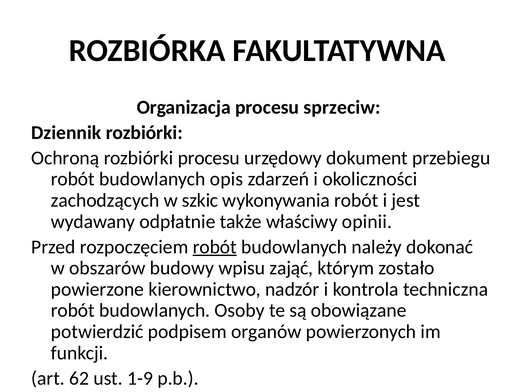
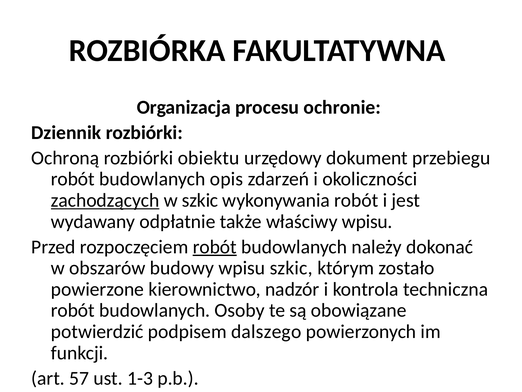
sprzeciw: sprzeciw -> ochronie (342, 107)
rozbiórki procesu: procesu -> obiektu (209, 158)
zachodzących underline: none -> present (105, 200)
właściwy opinii: opinii -> wpisu (367, 221)
wpisu zająć: zająć -> szkic (291, 268)
organów: organów -> dalszego (266, 331)
62: 62 -> 57 (79, 378)
1-9: 1-9 -> 1-3 (140, 378)
